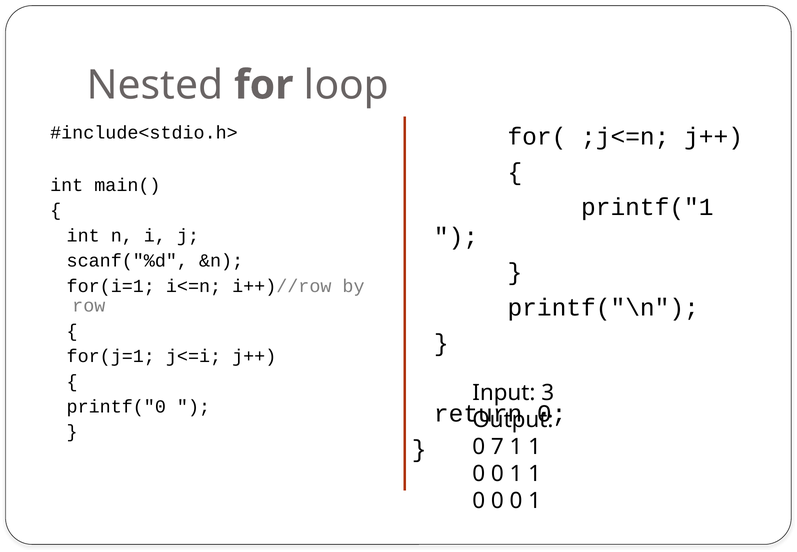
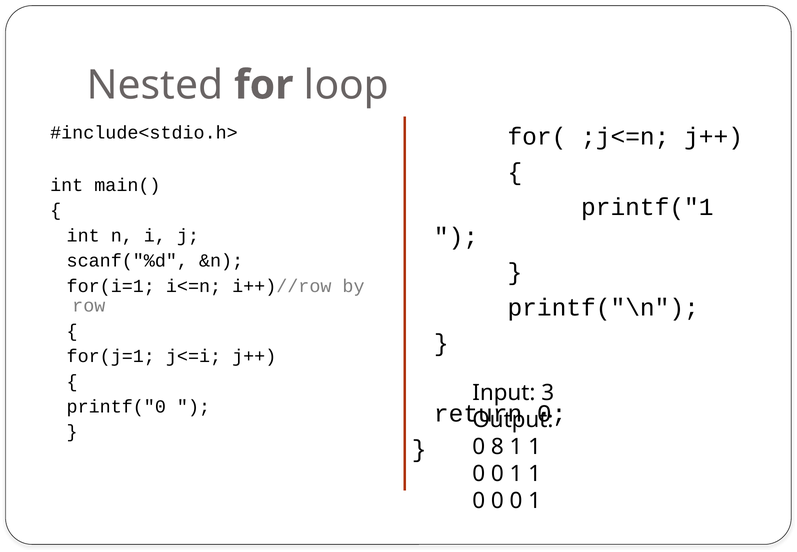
7: 7 -> 8 (497, 447)
